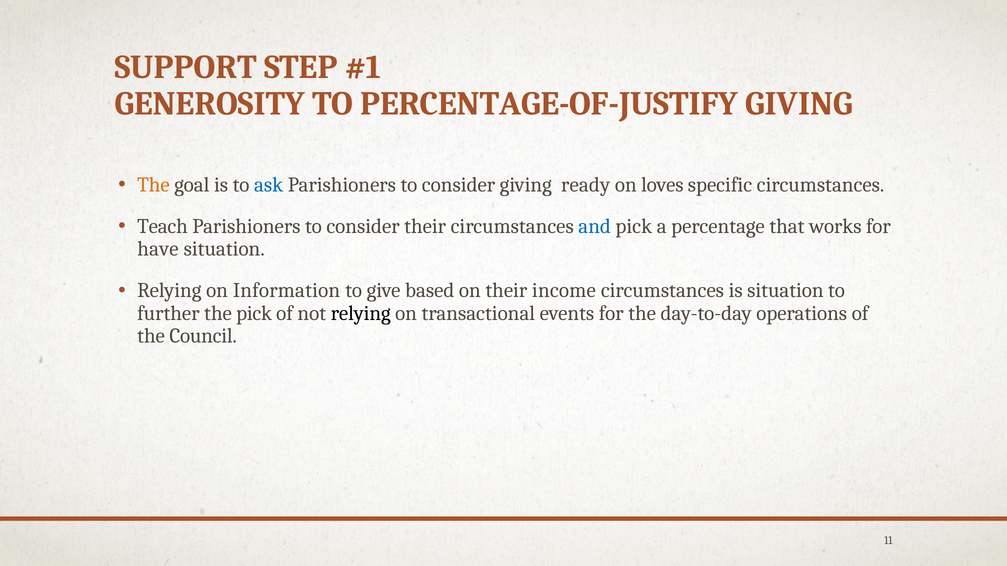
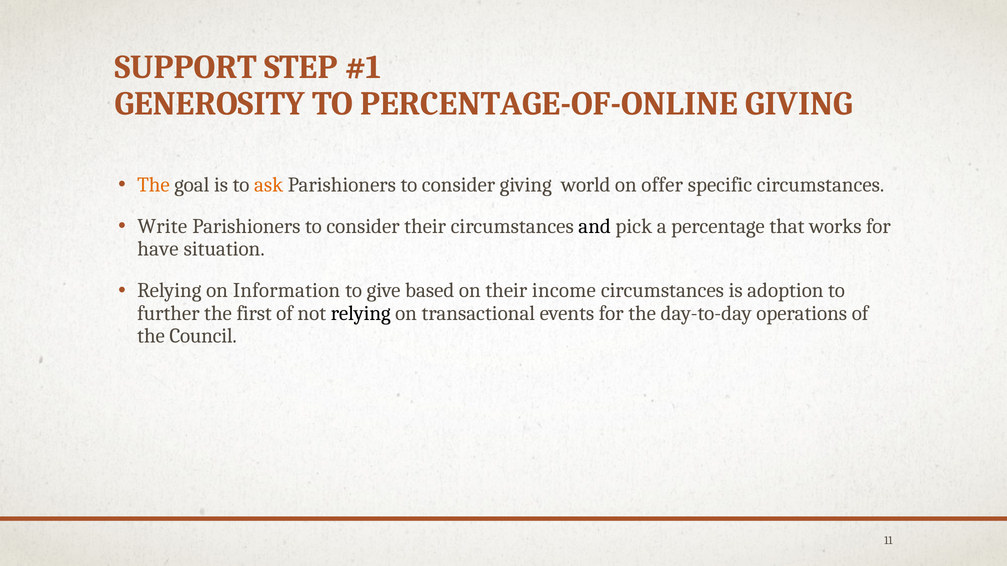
PERCENTAGE-OF-JUSTIFY: PERCENTAGE-OF-JUSTIFY -> PERCENTAGE-OF-ONLINE (549, 104)
ask colour: blue -> orange (269, 185)
ready: ready -> world (586, 185)
loves: loves -> offer (662, 185)
Teach: Teach -> Write (162, 227)
and colour: blue -> black (595, 227)
is situation: situation -> adoption (785, 291)
the pick: pick -> first (254, 313)
